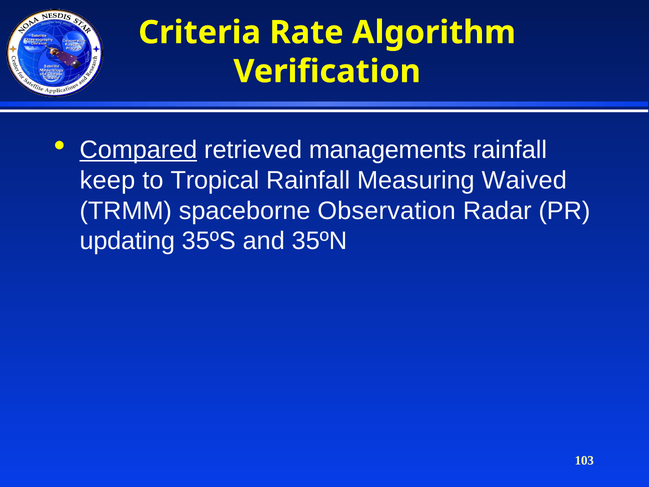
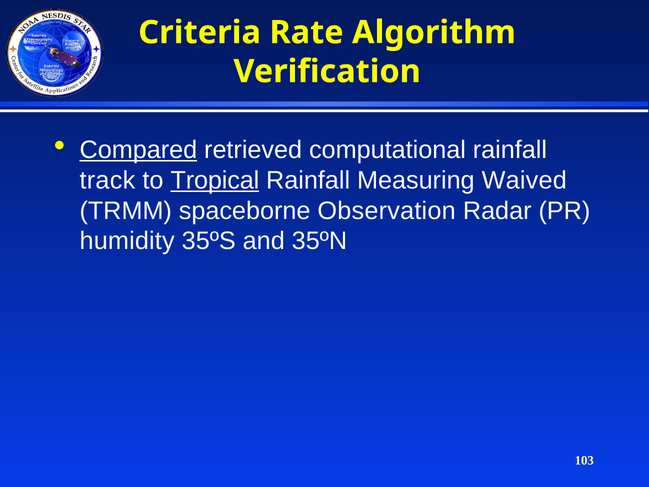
managements: managements -> computational (387, 150)
keep: keep -> track (107, 180)
Tropical underline: none -> present (215, 180)
updating: updating -> humidity (127, 241)
